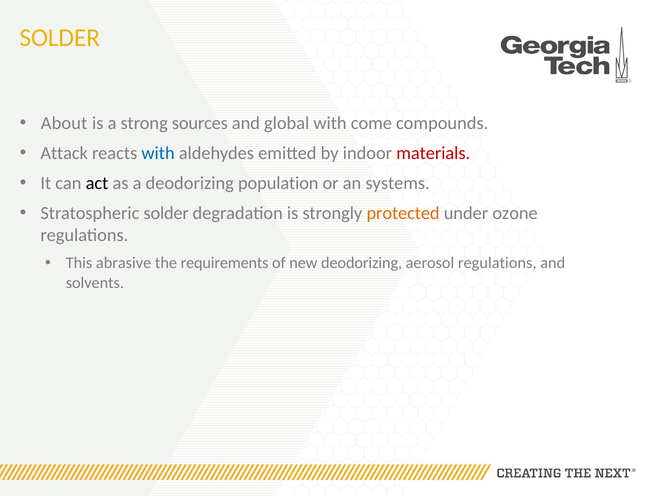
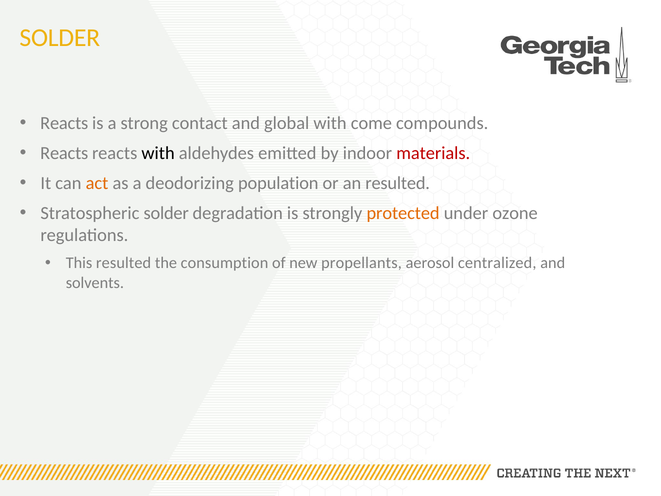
About: About -> Reacts (64, 123)
sources: sources -> contact (200, 123)
Attack: Attack -> Reacts (64, 153)
with colour: blue -> black (158, 153)
act colour: black -> orange (97, 183)
an systems: systems -> resulted (398, 183)
This abrasive: abrasive -> resulted (124, 263)
requirements: requirements -> consumption (224, 263)
new deodorizing: deodorizing -> propellants (361, 263)
aerosol regulations: regulations -> centralized (497, 263)
